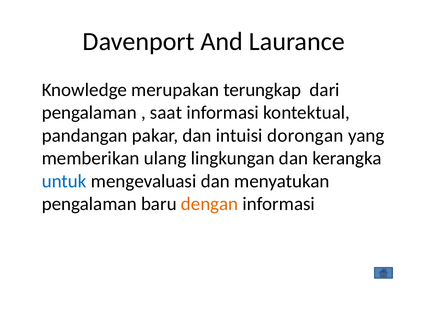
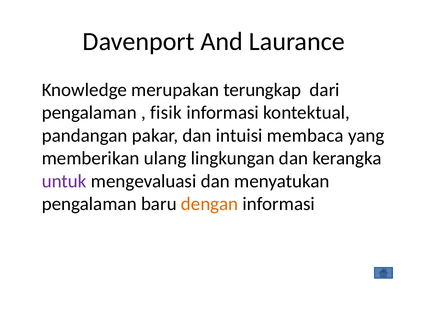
saat: saat -> fisik (166, 113)
dorongan: dorongan -> membaca (305, 135)
untuk colour: blue -> purple (64, 181)
